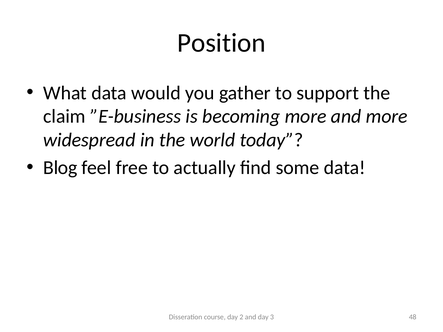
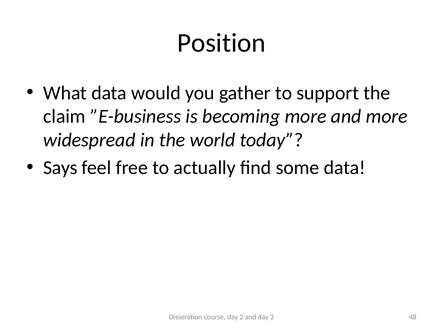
Blog: Blog -> Says (60, 168)
